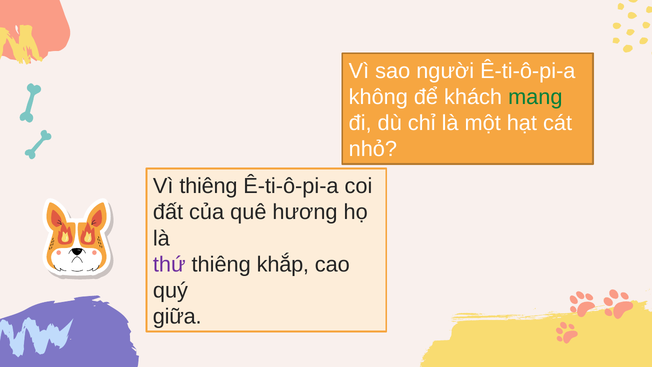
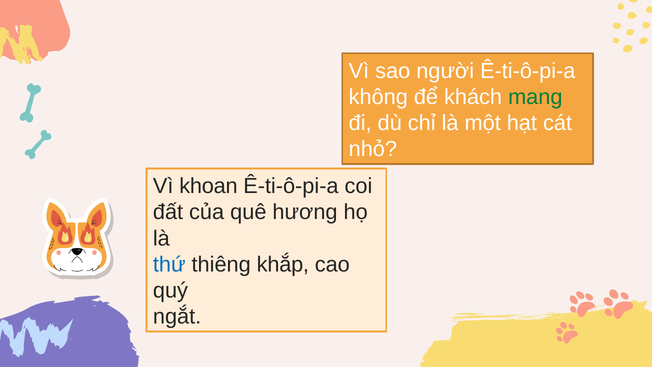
Vì thiêng: thiêng -> khoan (208, 186)
thứ colour: purple -> blue (169, 264)
giữa: giữa -> ngắt (177, 316)
